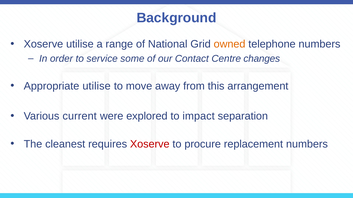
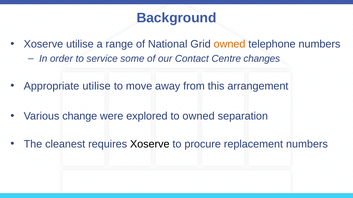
current: current -> change (80, 116)
to impact: impact -> owned (199, 116)
Xoserve colour: red -> black (150, 144)
